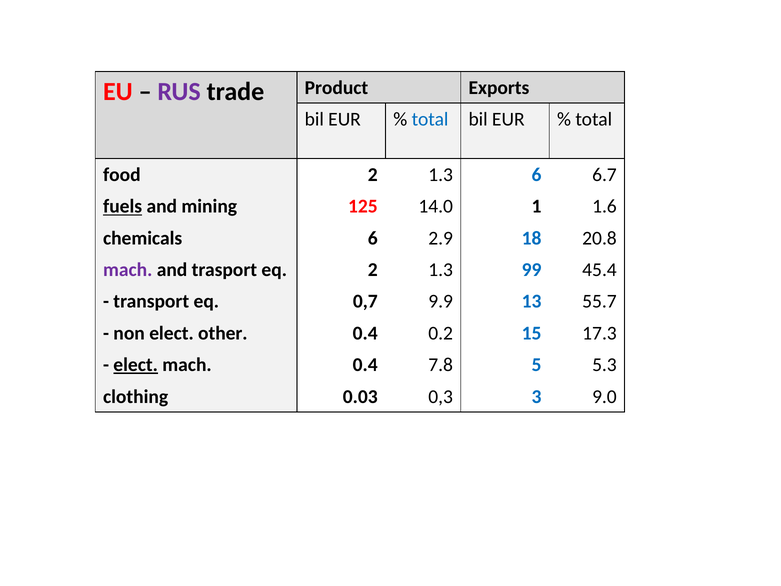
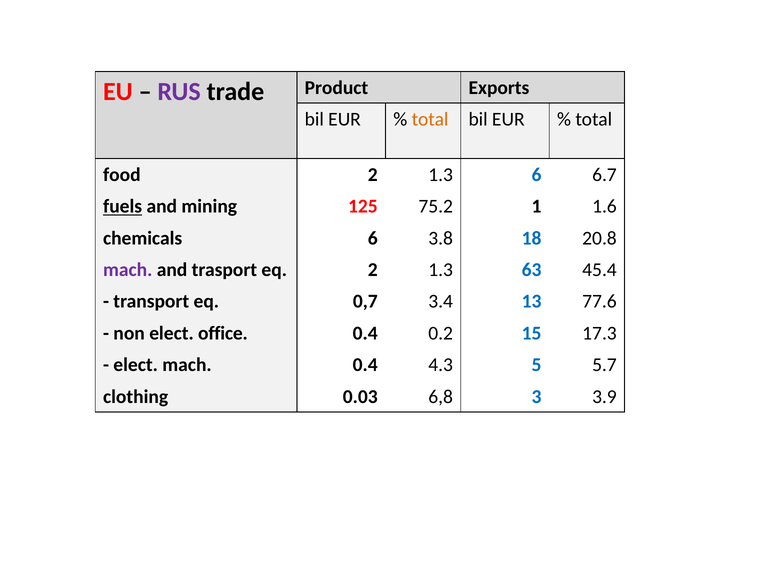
total colour: blue -> orange (430, 119)
14.0: 14.0 -> 75.2 (436, 206)
2.9: 2.9 -> 3.8 (441, 238)
99: 99 -> 63 (532, 270)
9.9: 9.9 -> 3.4 (441, 301)
55.7: 55.7 -> 77.6 (599, 301)
other: other -> office (223, 333)
elect underline: present -> none (136, 365)
7.8: 7.8 -> 4.3 (441, 365)
5.3: 5.3 -> 5.7 (604, 365)
0,3: 0,3 -> 6,8 (441, 396)
9.0: 9.0 -> 3.9 (604, 396)
